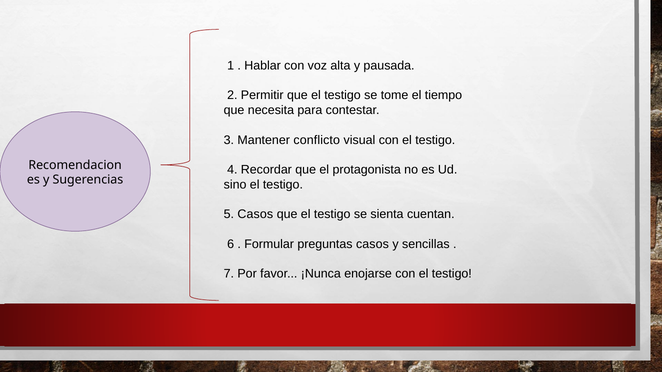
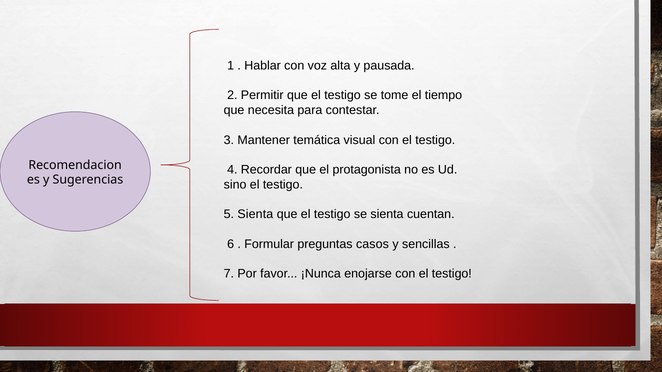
conflicto: conflicto -> temática (317, 140)
5 Casos: Casos -> Sienta (255, 215)
